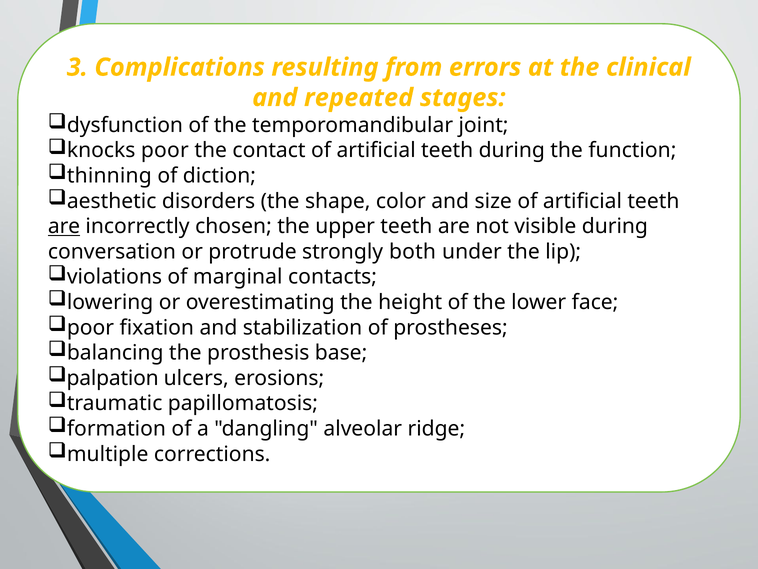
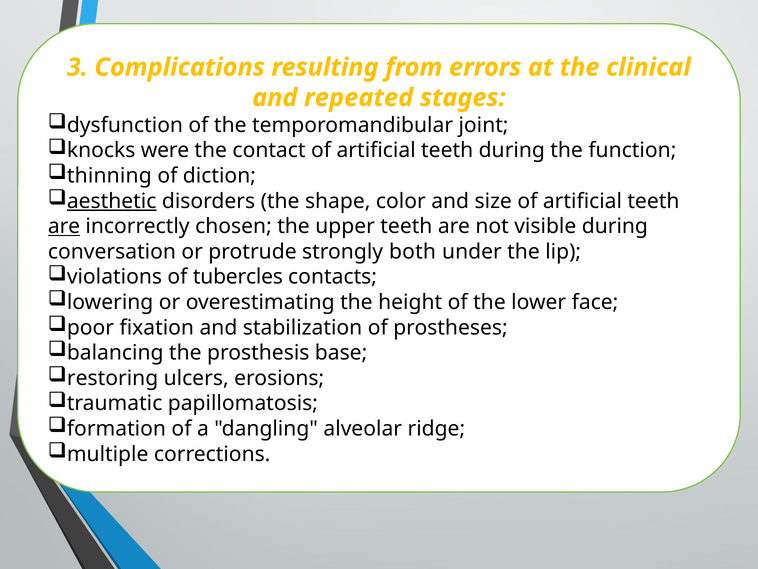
knocks poor: poor -> were (165, 150)
aesthetic underline: none -> present (112, 201)
marginal: marginal -> tubercles (238, 277)
palpation: palpation -> restoring (113, 378)
